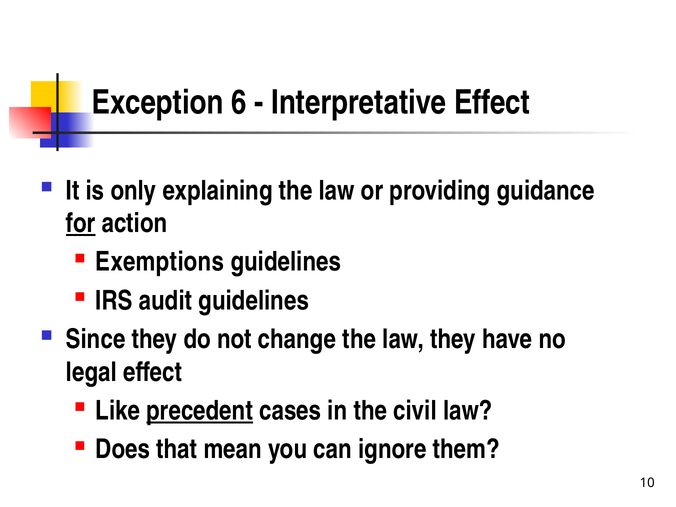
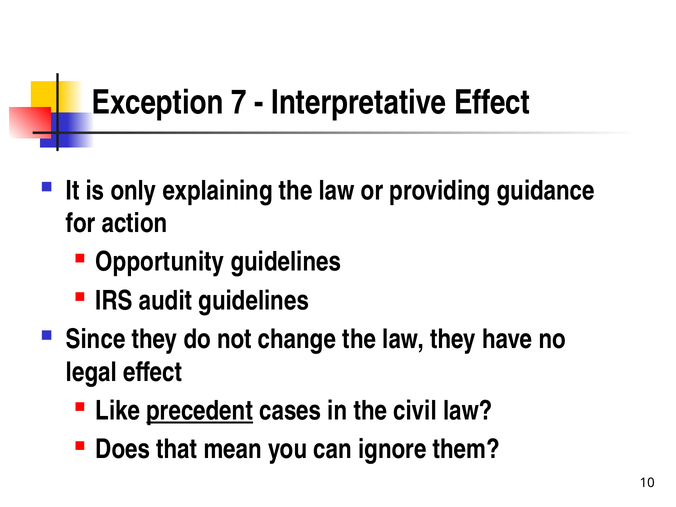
6: 6 -> 7 (239, 103)
for underline: present -> none (81, 223)
Exemptions: Exemptions -> Opportunity (160, 262)
